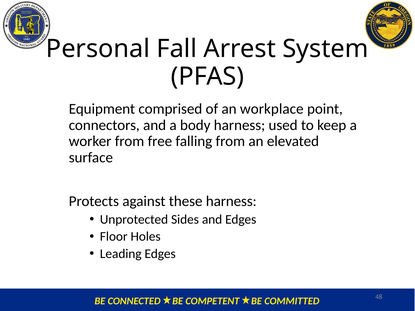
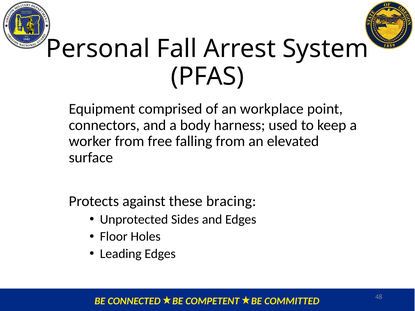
these harness: harness -> bracing (231, 201)
